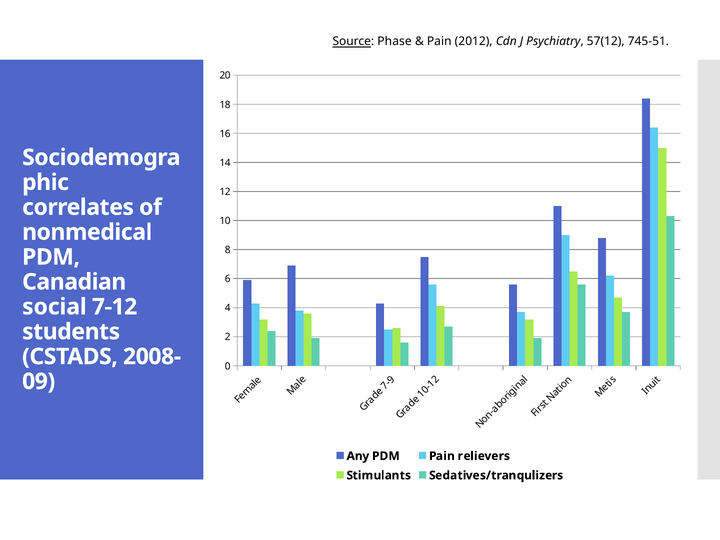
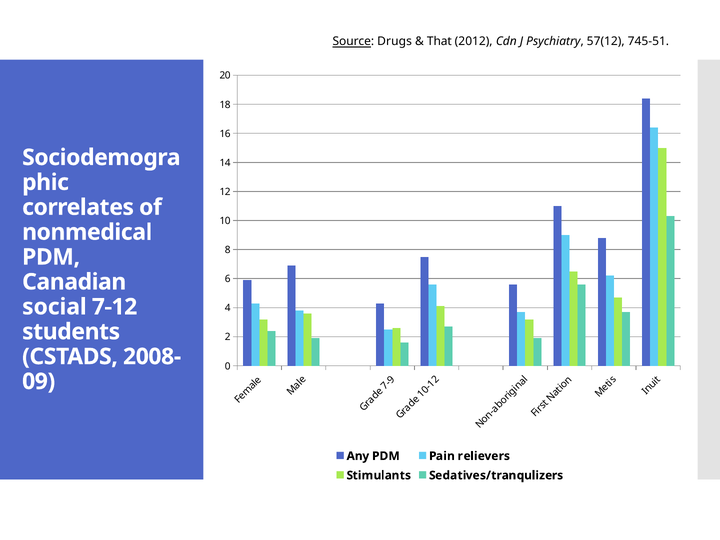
Phase: Phase -> Drugs (395, 42)
Pain: Pain -> That (439, 42)
